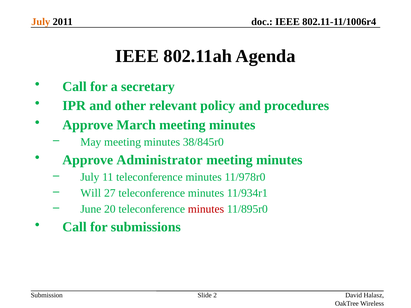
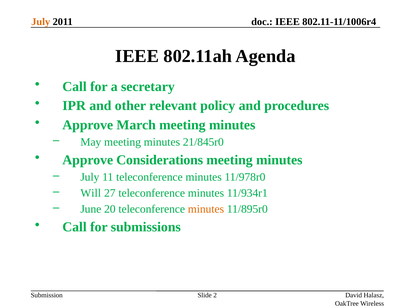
38/845r0: 38/845r0 -> 21/845r0 (203, 142)
Administrator: Administrator -> Considerations (160, 160)
minutes colour: red -> orange (206, 209)
